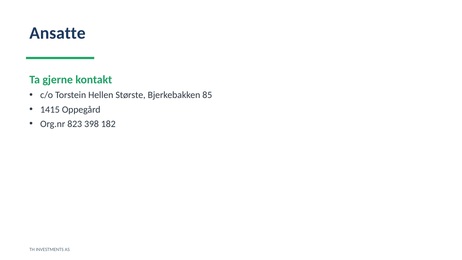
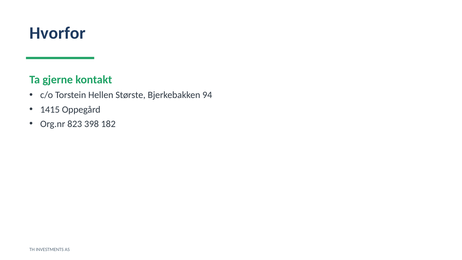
Ansatte: Ansatte -> Hvorfor (57, 33)
85: 85 -> 94 (207, 95)
